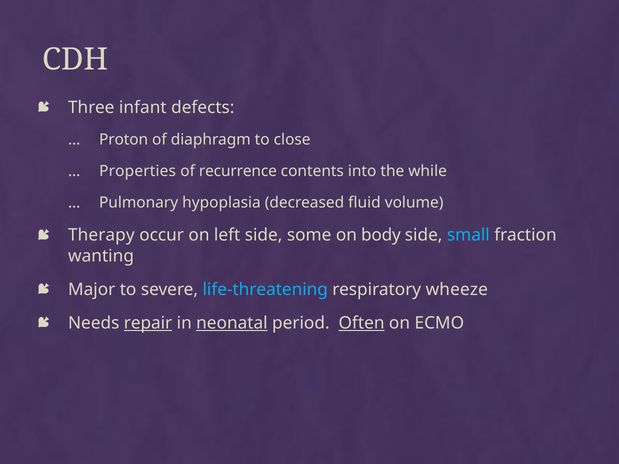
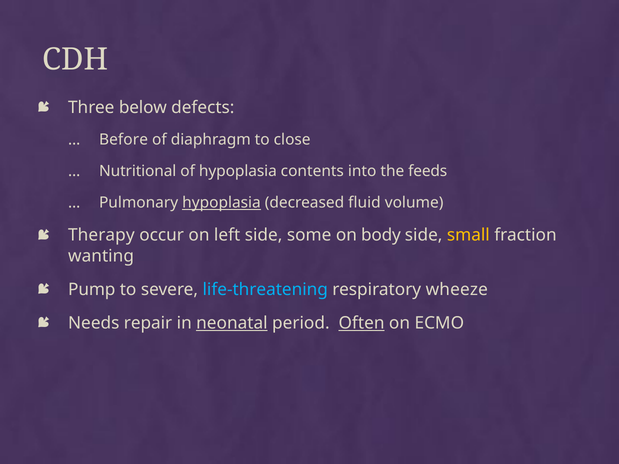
infant: infant -> below (143, 107)
Proton: Proton -> Before (124, 140)
Properties: Properties -> Nutritional (138, 171)
of recurrence: recurrence -> hypoplasia (238, 171)
while: while -> feeds (428, 171)
hypoplasia underline: none -> present (221, 203)
small colour: light blue -> yellow (468, 235)
Major: Major -> Pump (92, 290)
repair underline: present -> none (148, 323)
